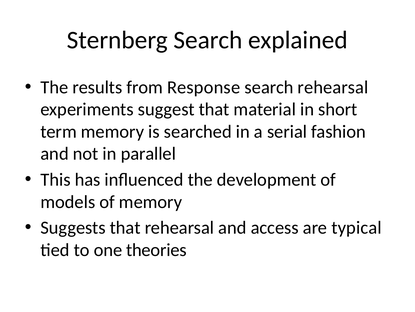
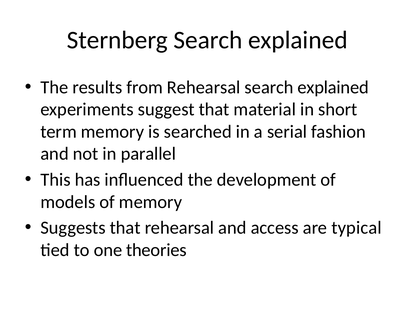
from Response: Response -> Rehearsal (204, 87)
rehearsal: rehearsal -> explained (333, 87)
